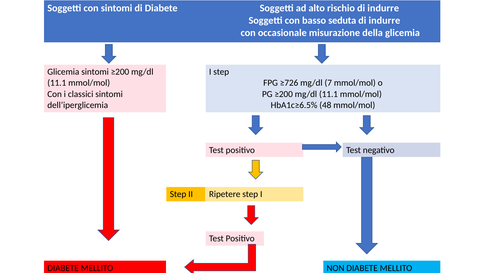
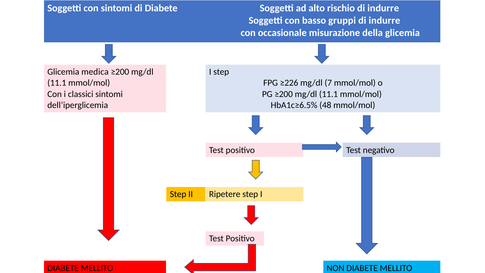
seduta: seduta -> gruppi (342, 20)
Glicemia sintomi: sintomi -> medica (95, 72)
≥726: ≥726 -> ≥226 (289, 83)
